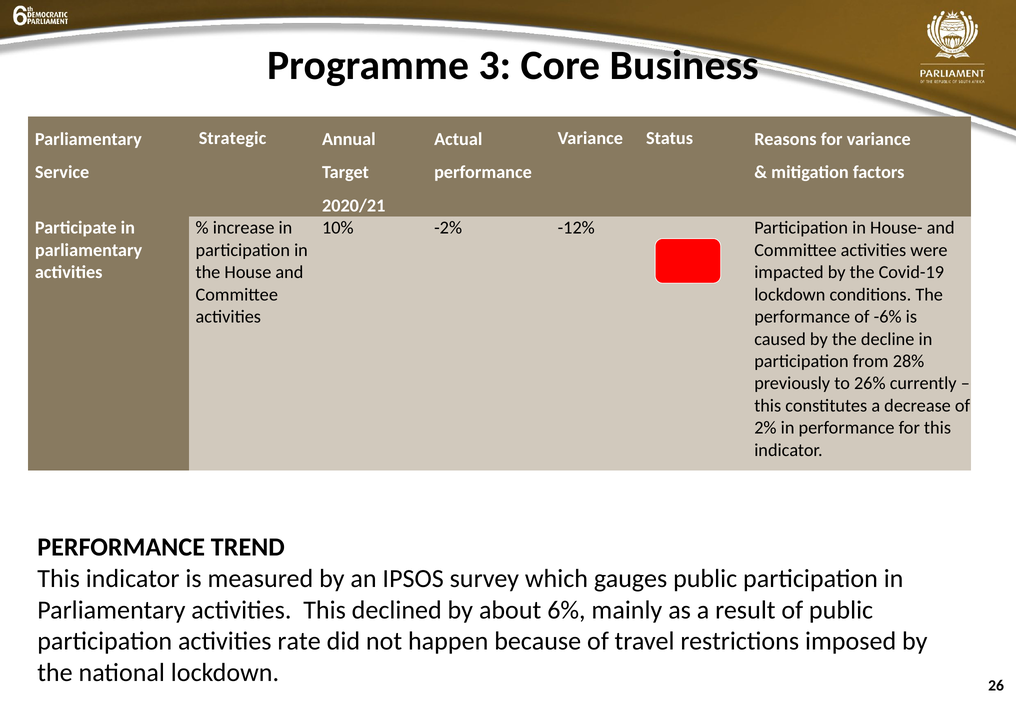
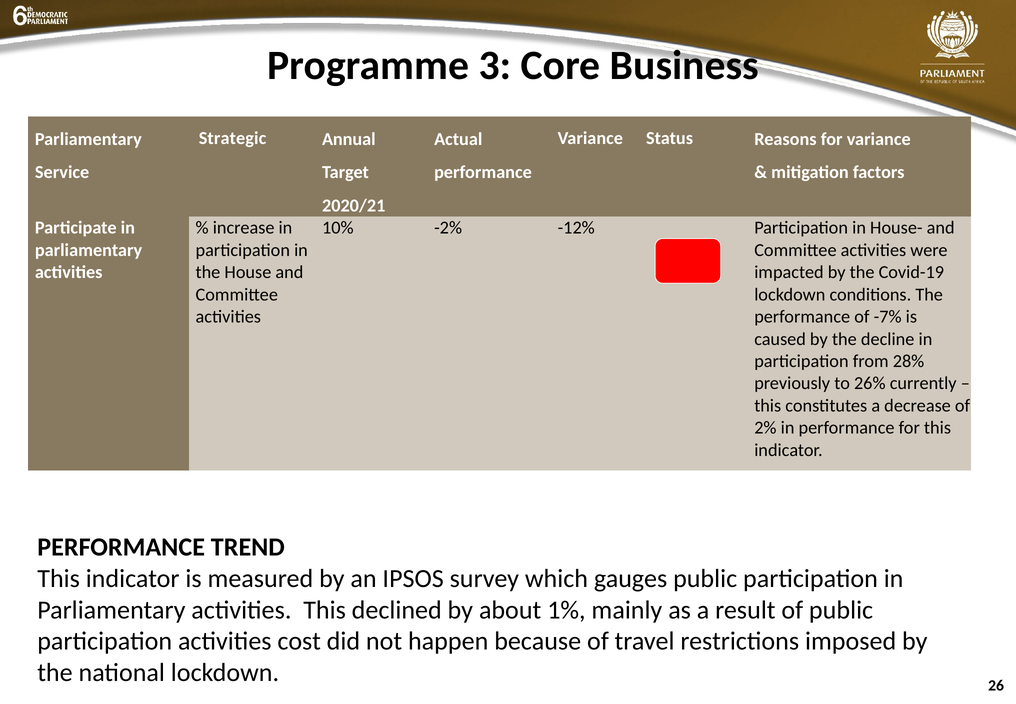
-6%: -6% -> -7% (888, 316)
6%: 6% -> 1% (566, 609)
rate: rate -> cost (299, 641)
